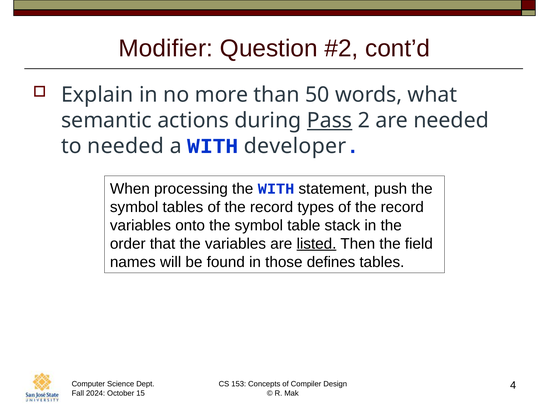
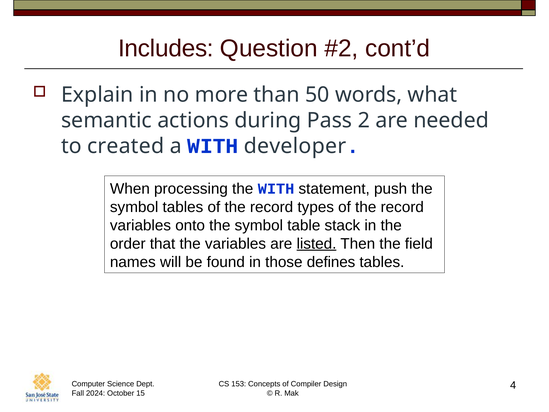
Modifier: Modifier -> Includes (166, 48)
Pass underline: present -> none (330, 120)
to needed: needed -> created (126, 146)
